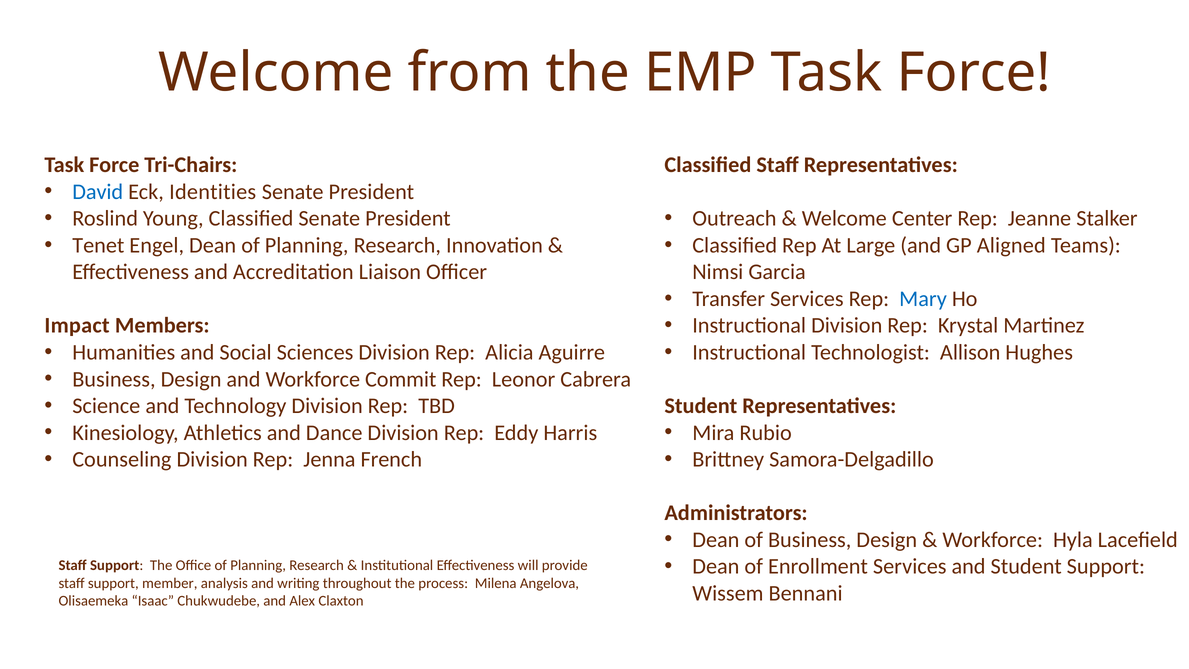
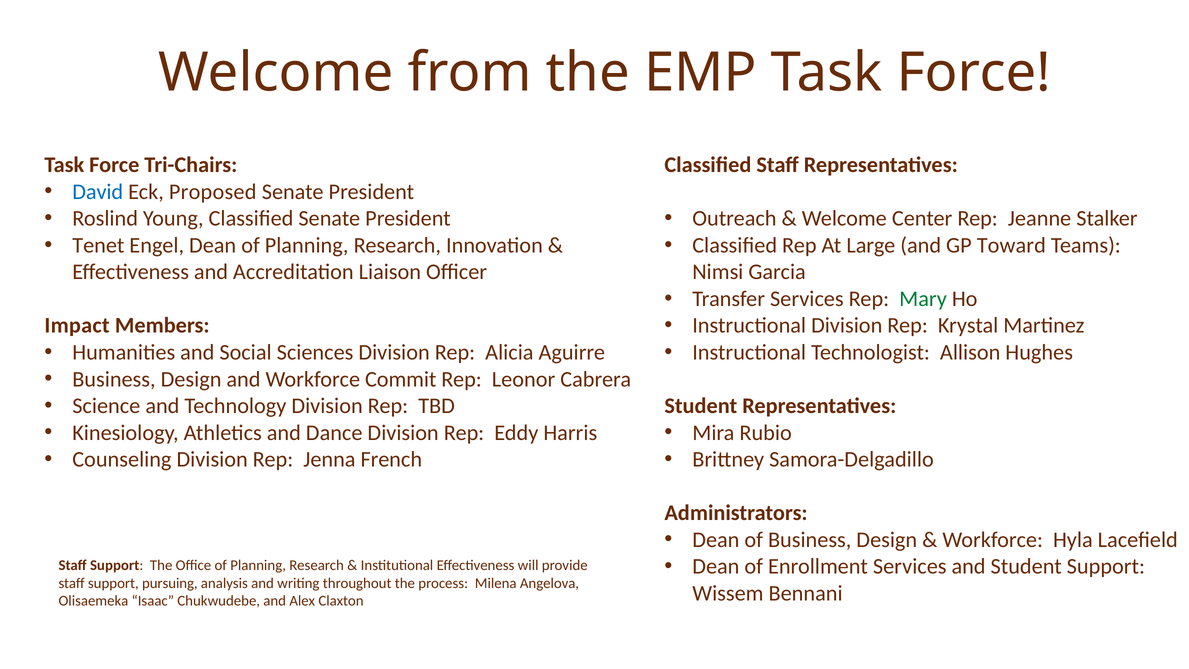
Identities: Identities -> Proposed (213, 192)
Aligned: Aligned -> Toward (1011, 245)
Mary colour: blue -> green (923, 299)
member: member -> pursuing (170, 583)
